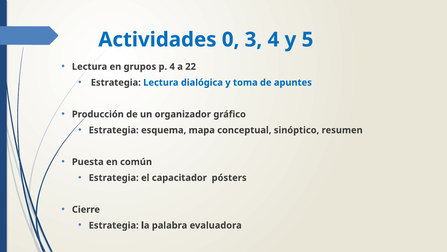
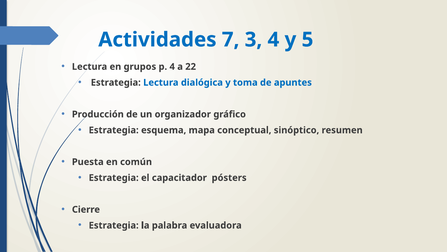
0: 0 -> 7 (231, 40)
